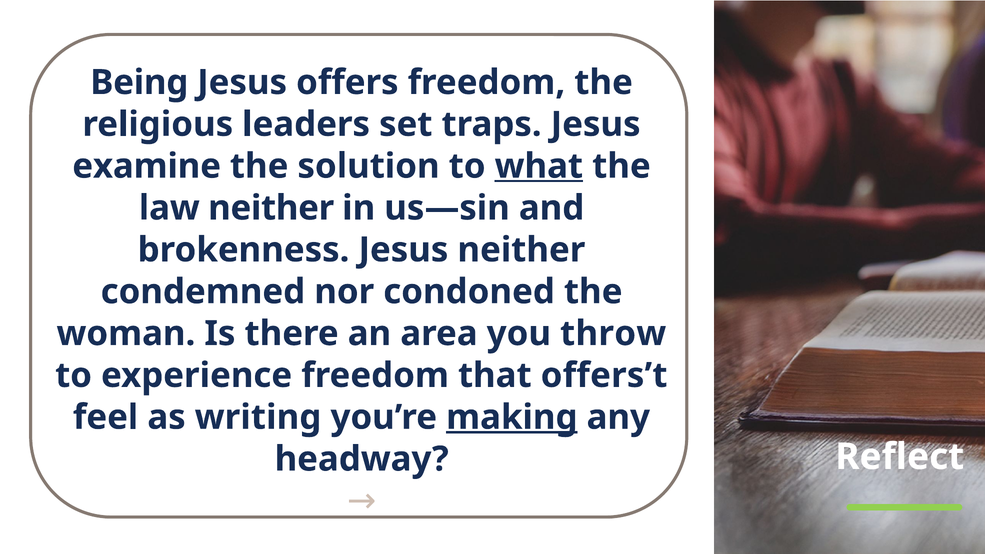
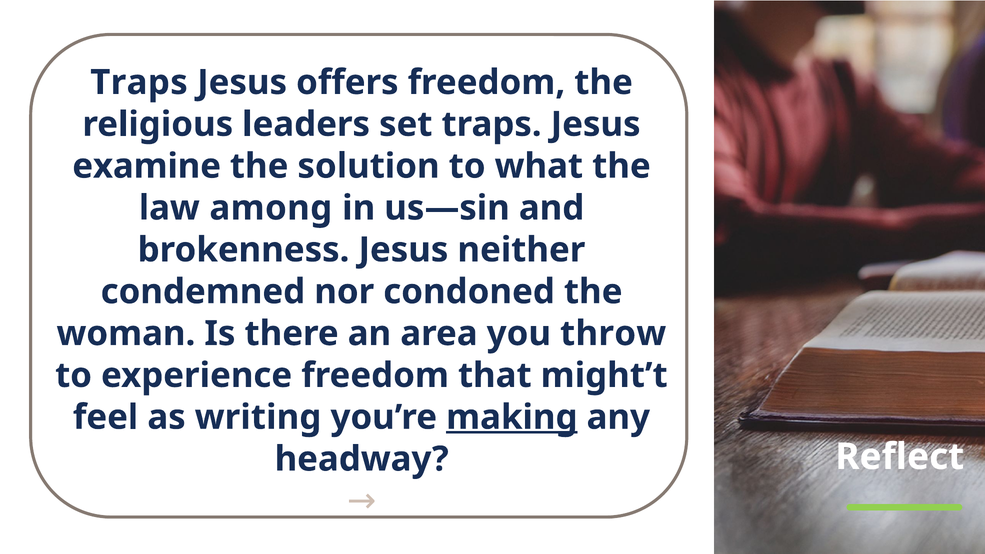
Being: Being -> Traps (139, 83)
what underline: present -> none (539, 166)
law neither: neither -> among (271, 208)
offers’t: offers’t -> might’t (604, 376)
